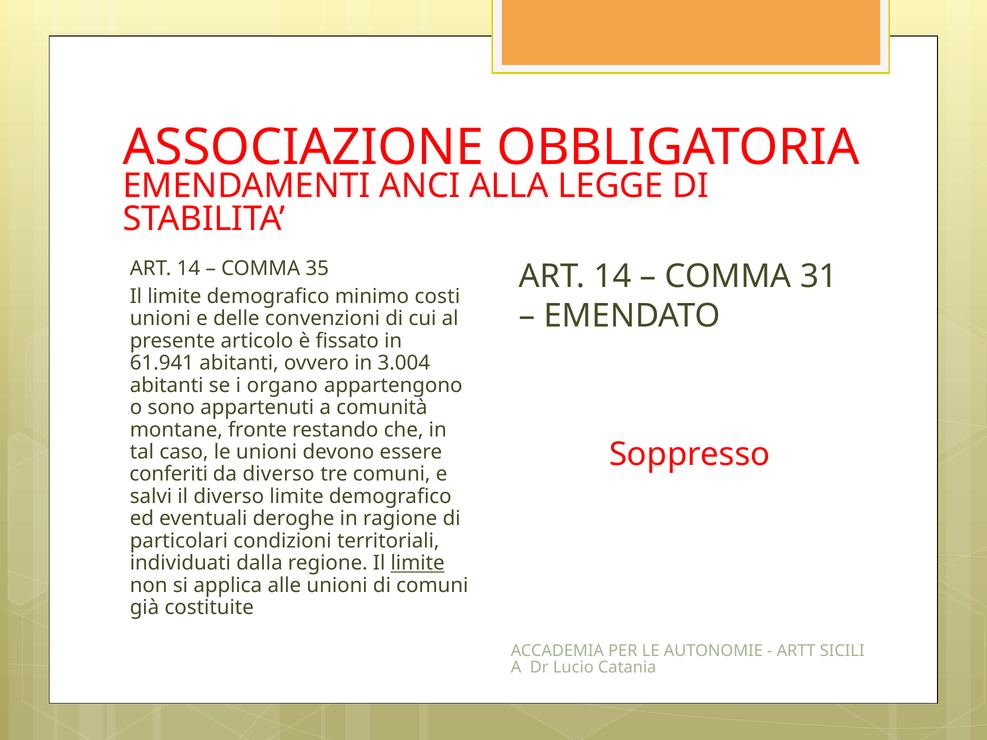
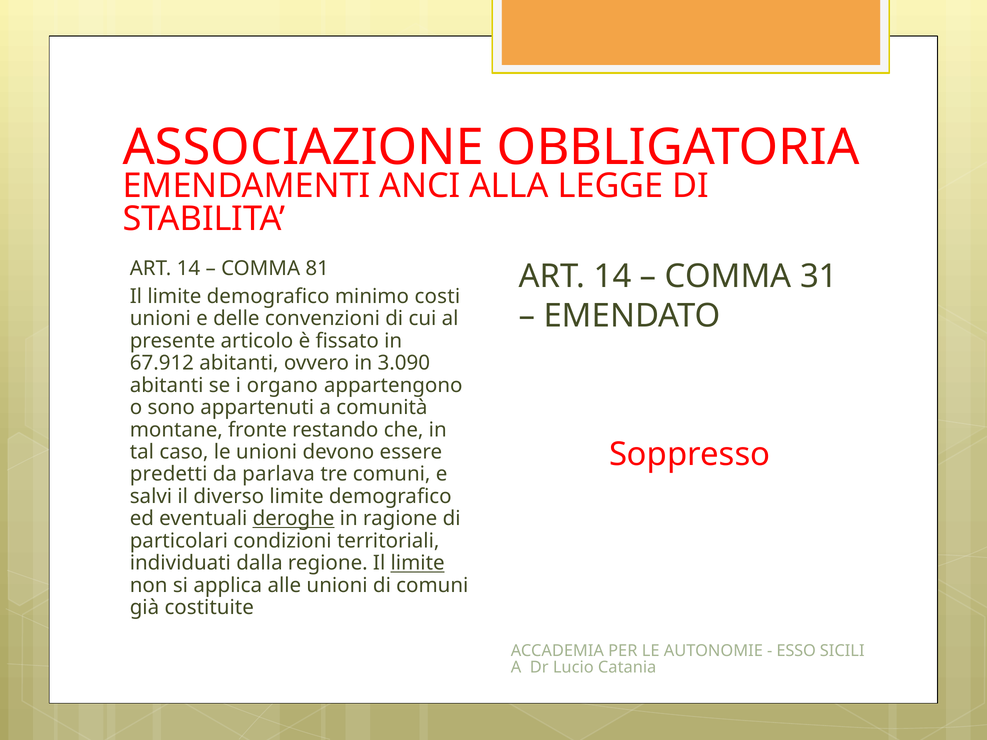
35: 35 -> 81 (317, 268)
61.941: 61.941 -> 67.912 (162, 363)
3.004: 3.004 -> 3.090 (404, 363)
conferiti: conferiti -> predetti (169, 474)
da diverso: diverso -> parlava (279, 474)
deroghe underline: none -> present (294, 519)
ARTT: ARTT -> ESSO (796, 651)
